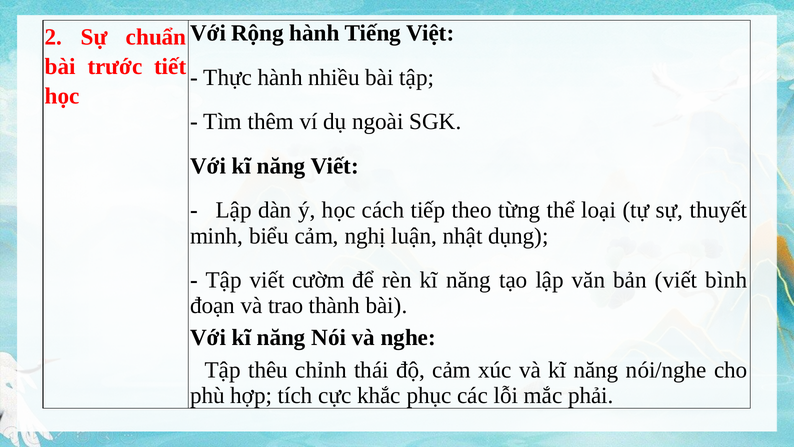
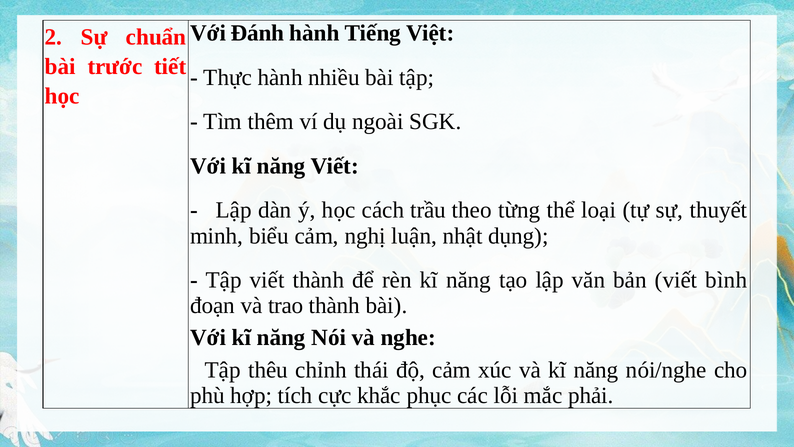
Rộng: Rộng -> Đánh (258, 33)
tiếp: tiếp -> trầu (428, 210)
viết cườm: cườm -> thành (318, 280)
